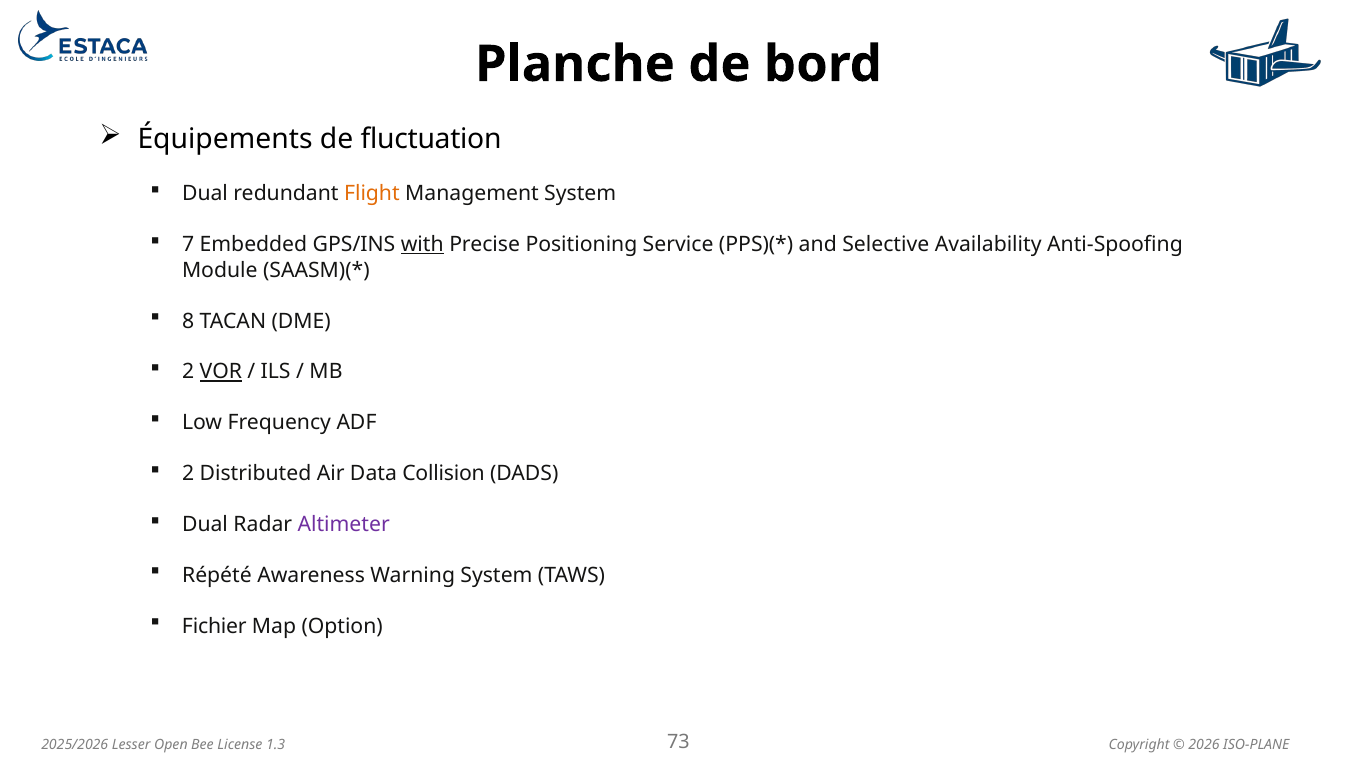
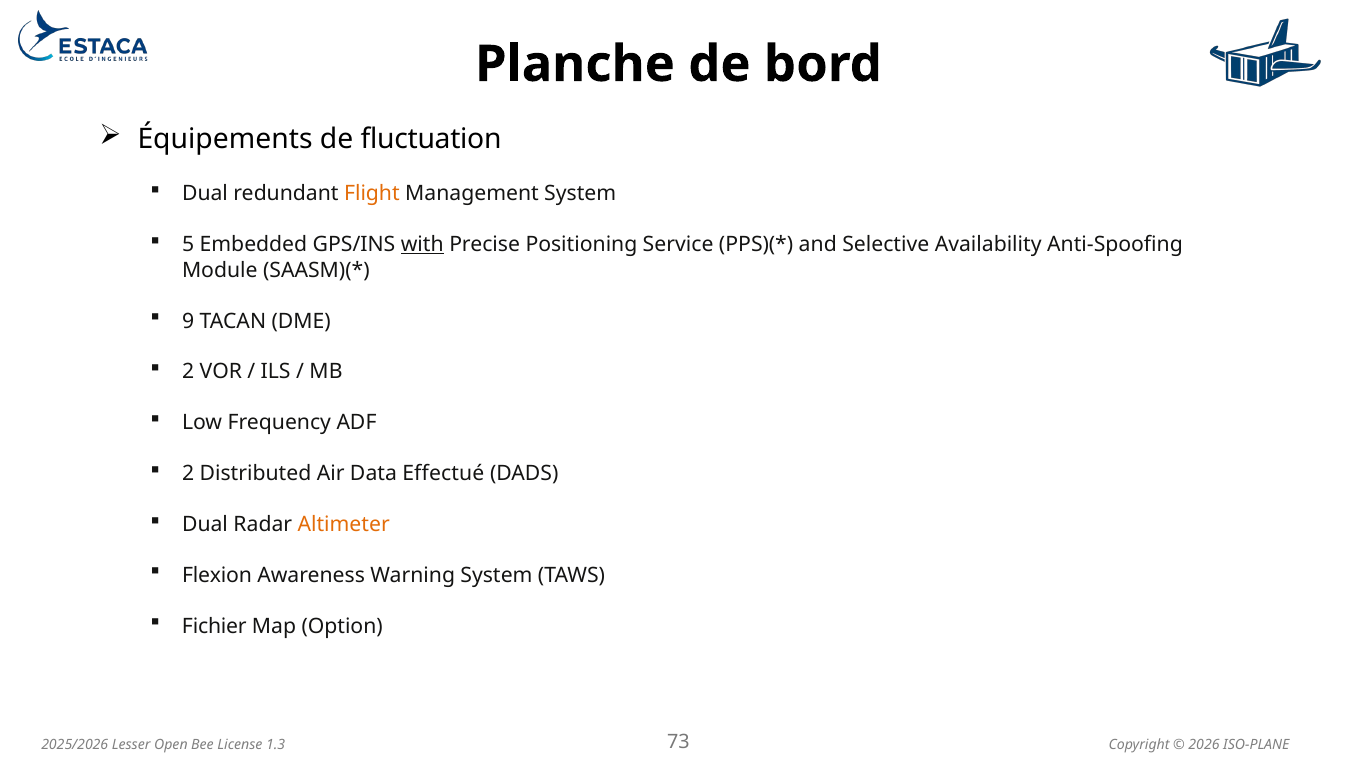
7: 7 -> 5 (188, 245)
8: 8 -> 9 (188, 321)
VOR underline: present -> none (221, 372)
Collision: Collision -> Effectué (443, 474)
Altimeter colour: purple -> orange (344, 525)
Répété: Répété -> Flexion (217, 576)
